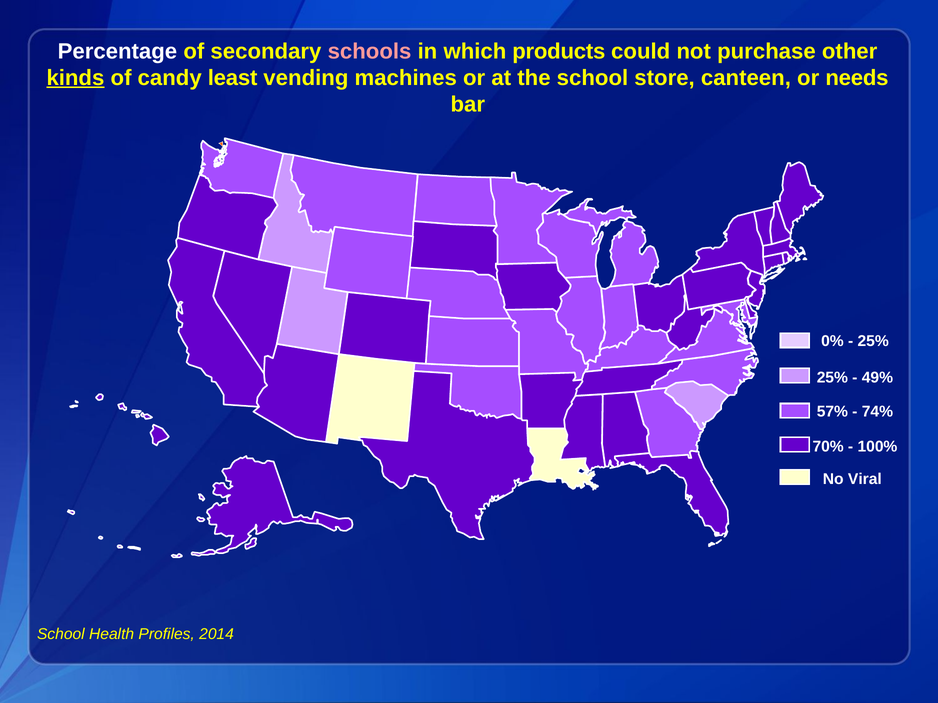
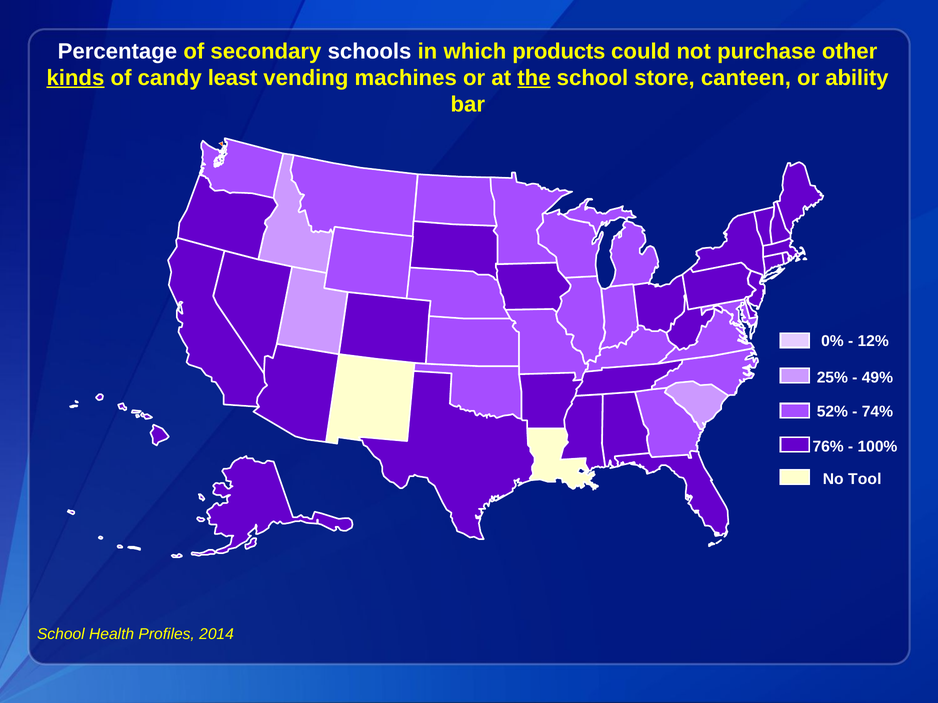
schools colour: pink -> white (370, 51)
the underline: none -> present (534, 78)
needs: needs -> ability (857, 78)
25%: 25% -> 12% (873, 342)
57%: 57% -> 52% (832, 412)
70%: 70% -> 76% (828, 447)
Viral: Viral -> Tool (865, 480)
